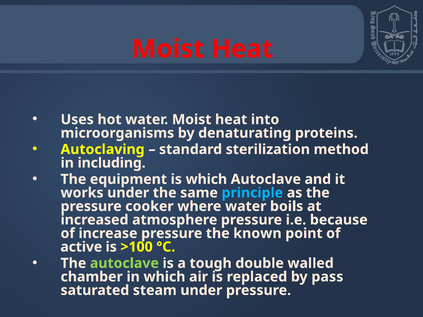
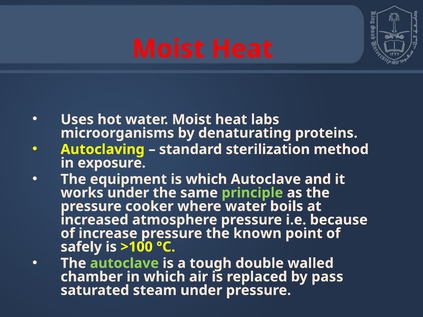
into: into -> labs (265, 120)
including: including -> exposure (112, 163)
principle colour: light blue -> light green (252, 193)
active: active -> safely (81, 247)
